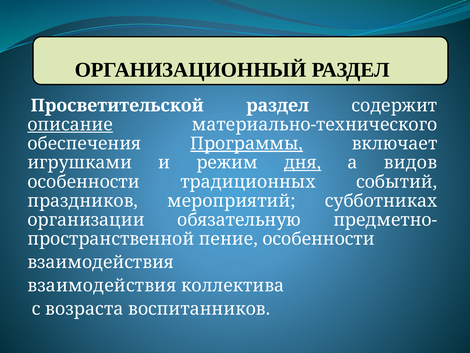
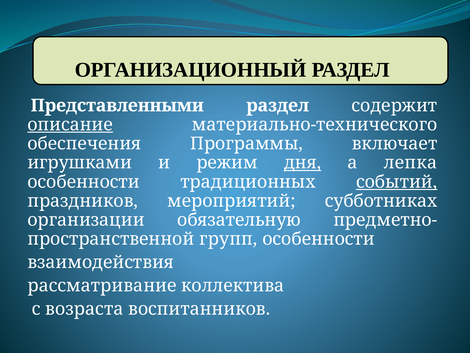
Просветительской: Просветительской -> Представленными (117, 105)
Программы underline: present -> none (247, 144)
видов: видов -> лепка (411, 163)
событий underline: none -> present (397, 182)
пение: пение -> групп (228, 239)
взаимодействия: взаимодействия -> рассматривание (102, 285)
